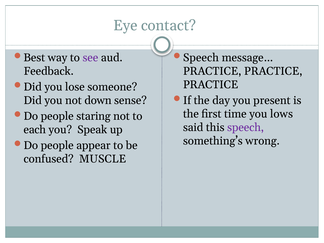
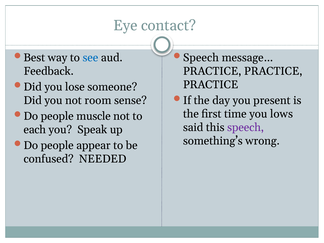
see colour: purple -> blue (90, 58)
down: down -> room (98, 100)
staring: staring -> muscle (94, 116)
MUSCLE: MUSCLE -> NEEDED (103, 159)
